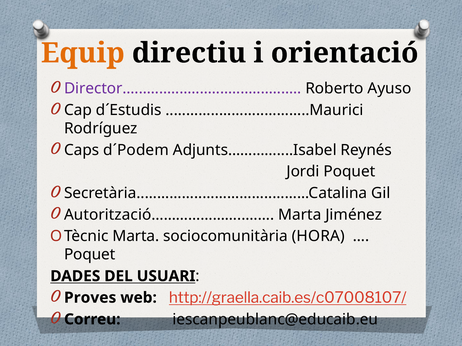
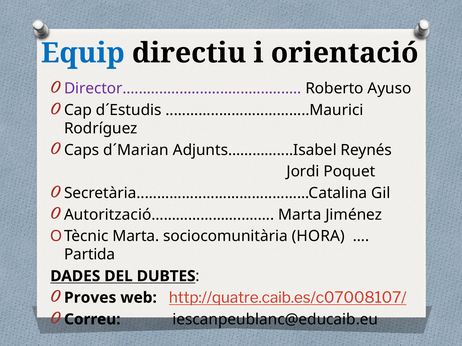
Equip colour: orange -> blue (83, 53)
d´Podem: d´Podem -> d´Marian (136, 150)
Poquet: Poquet -> Partida (90, 255)
USUARI: USUARI -> DUBTES (166, 276)
http://graella.caib.es/c07008107/: http://graella.caib.es/c07008107/ -> http://quatre.caib.es/c07008107/ (288, 298)
